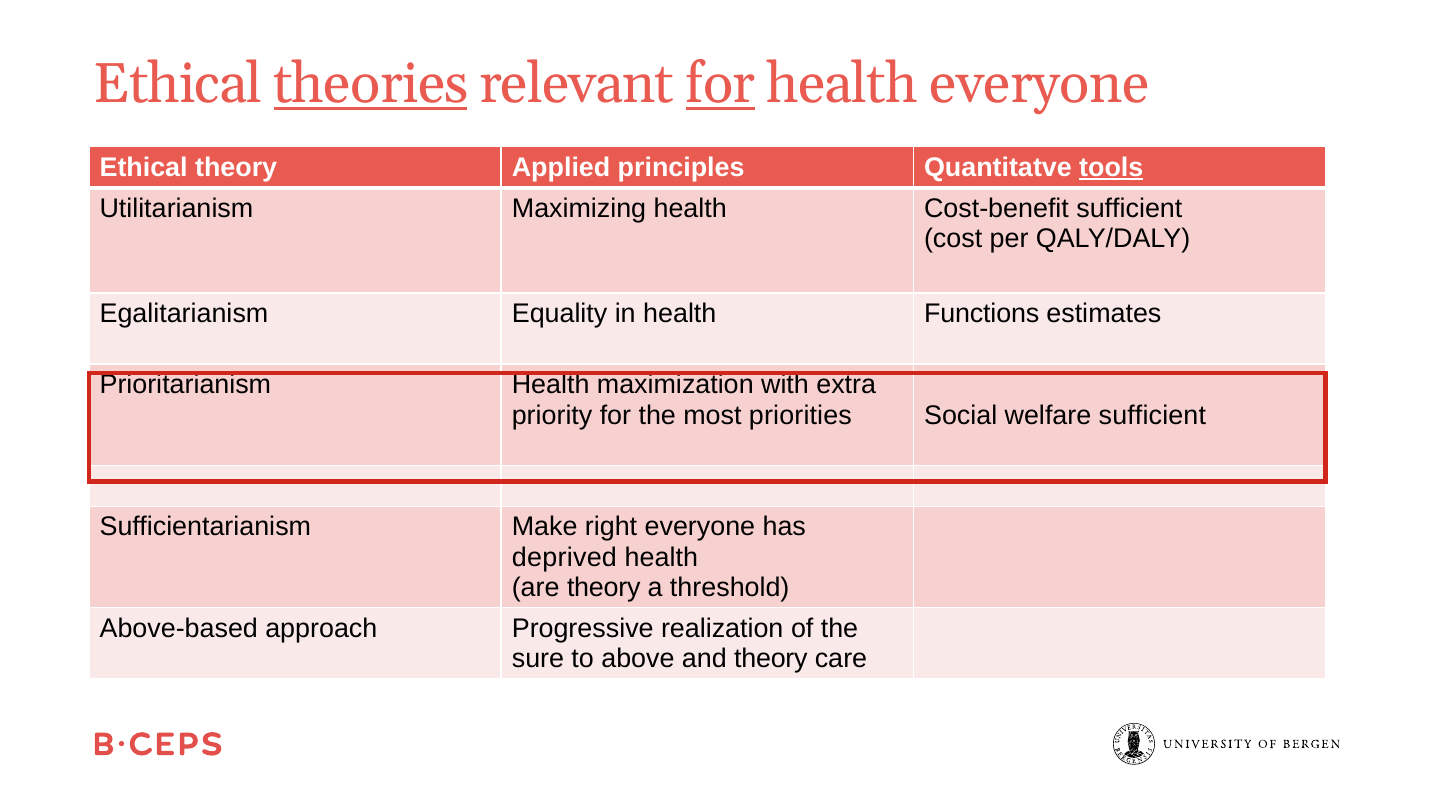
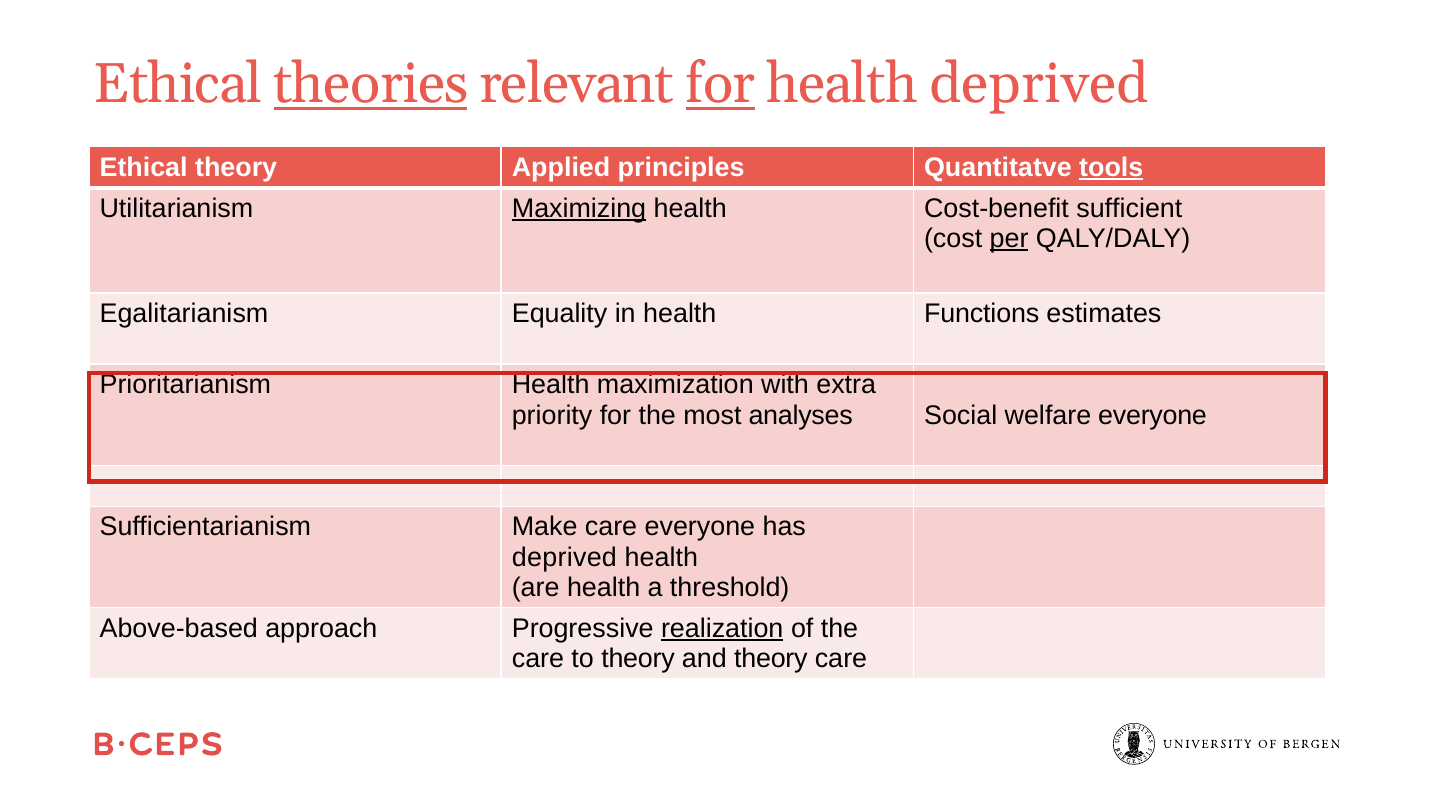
health everyone: everyone -> deprived (1039, 84)
Maximizing underline: none -> present (579, 208)
per underline: none -> present (1009, 238)
priorities: priorities -> analyses (801, 415)
welfare sufficient: sufficient -> everyone (1153, 415)
Make right: right -> care (611, 527)
are theory: theory -> health (604, 587)
realization underline: none -> present (722, 628)
sure: sure -> care (538, 658)
to above: above -> theory (638, 658)
